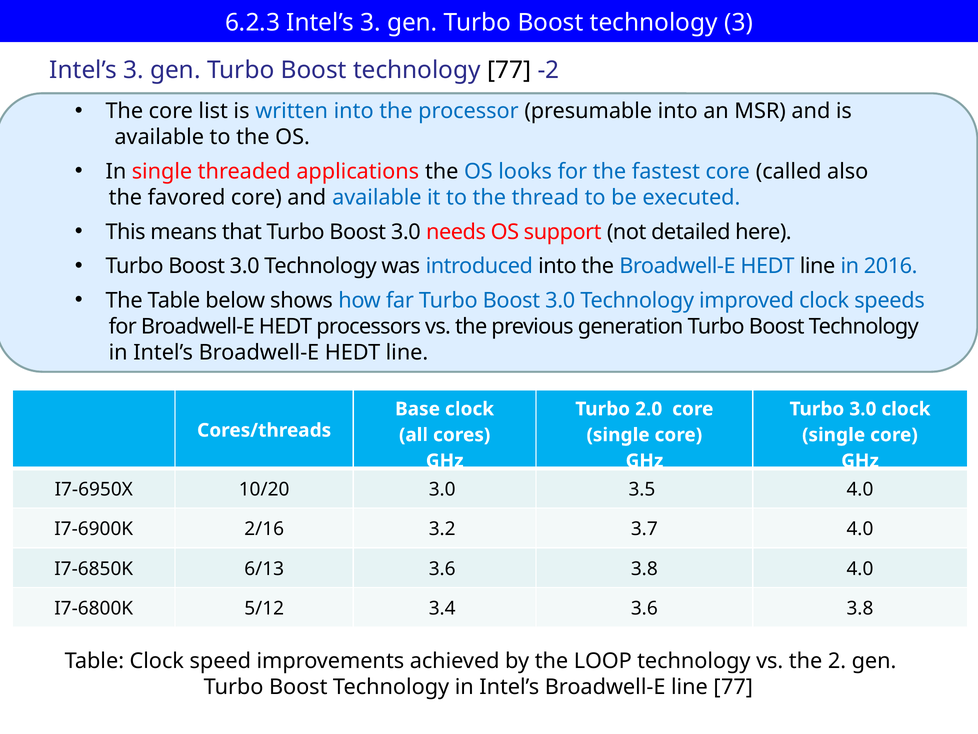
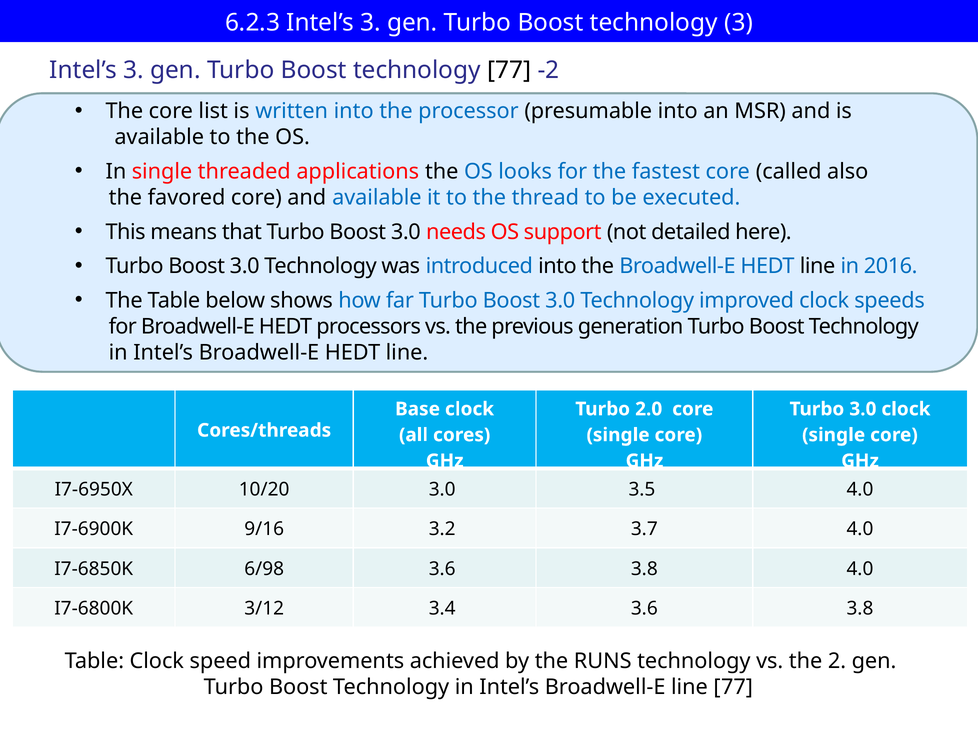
2/16: 2/16 -> 9/16 (264, 529)
6/13: 6/13 -> 6/98 (264, 568)
5/12: 5/12 -> 3/12 (264, 608)
LOOP: LOOP -> RUNS (603, 660)
